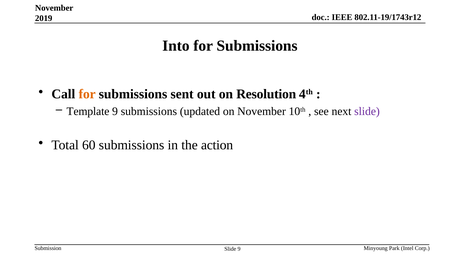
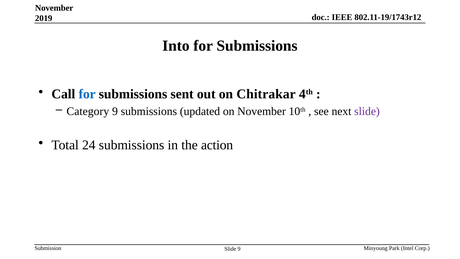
for colour: orange -> blue (87, 94)
Resolution: Resolution -> Chitrakar (266, 94)
Template: Template -> Category (88, 111)
60: 60 -> 24 (89, 145)
